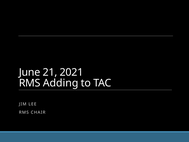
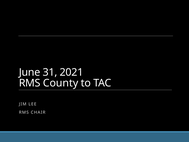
21: 21 -> 31 (50, 72)
Adding: Adding -> County (61, 83)
